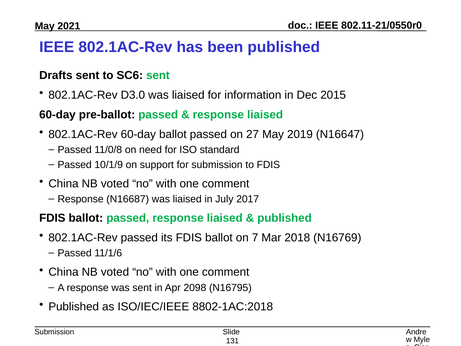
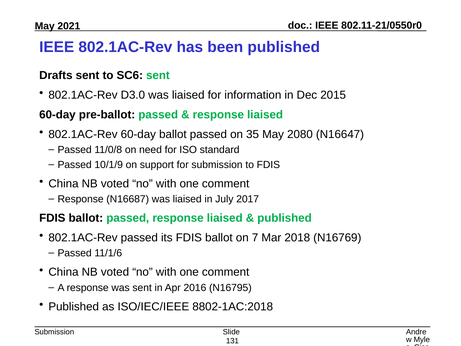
27: 27 -> 35 (253, 134)
2019: 2019 -> 2080 (300, 134)
2098: 2098 -> 2016 (195, 287)
